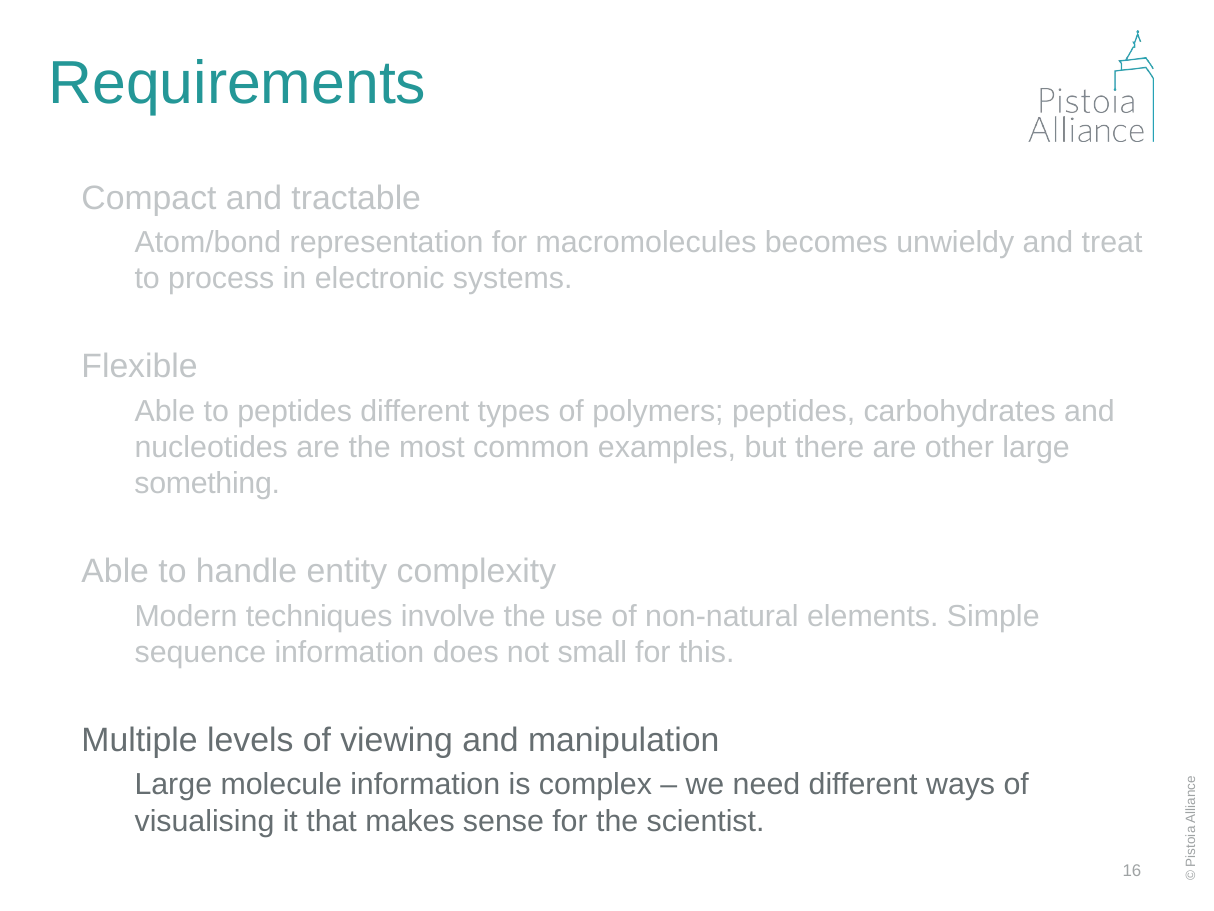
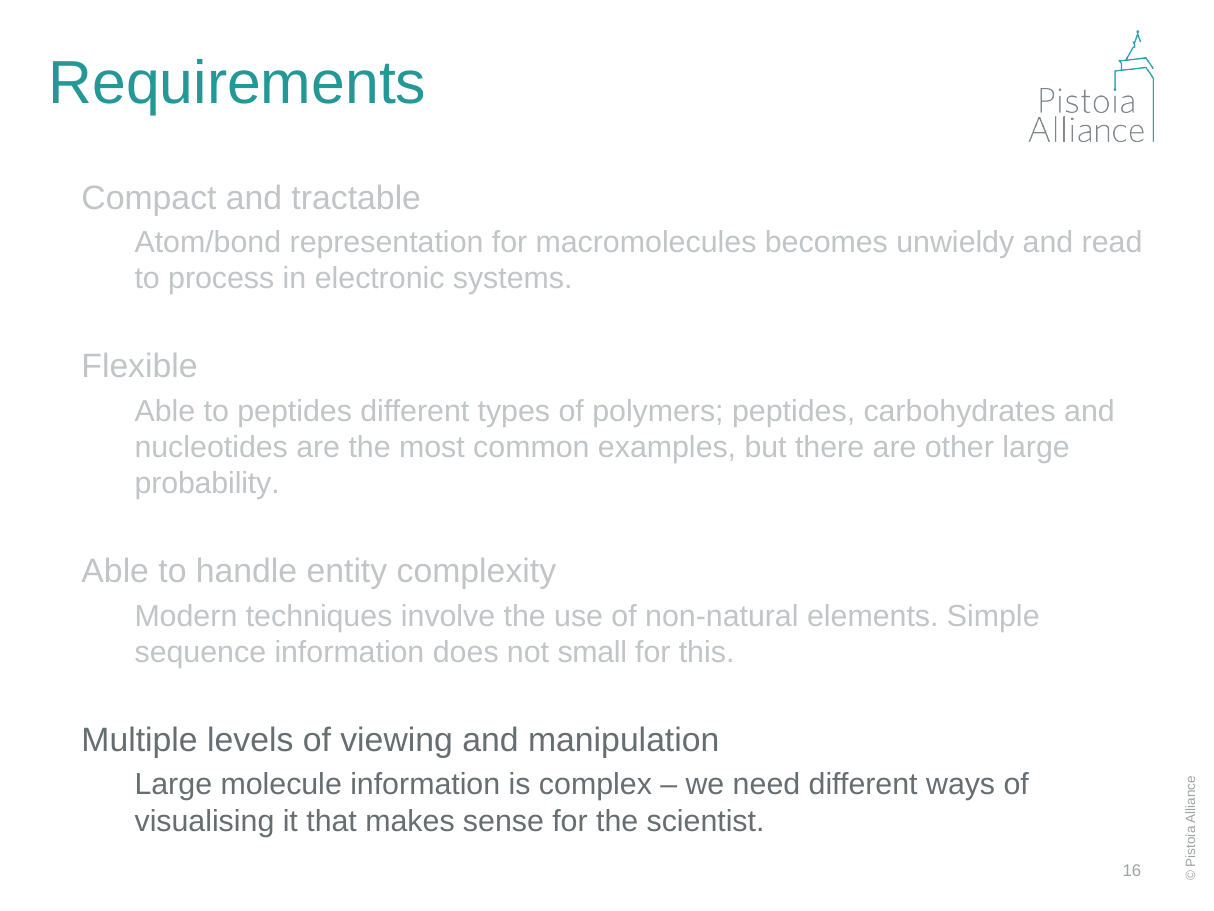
treat: treat -> read (1112, 242)
something: something -> probability (207, 484)
